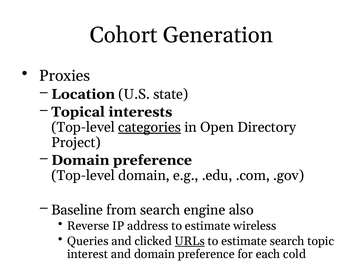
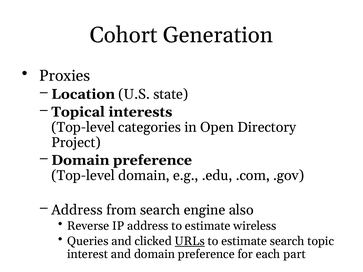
categories underline: present -> none (150, 127)
Baseline: Baseline -> Address (77, 210)
cold: cold -> part (295, 254)
